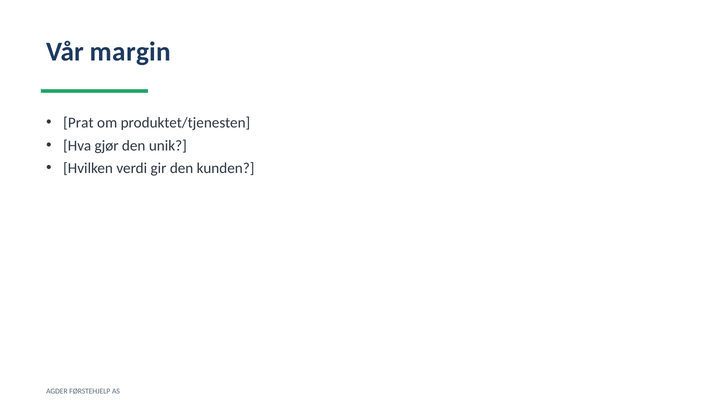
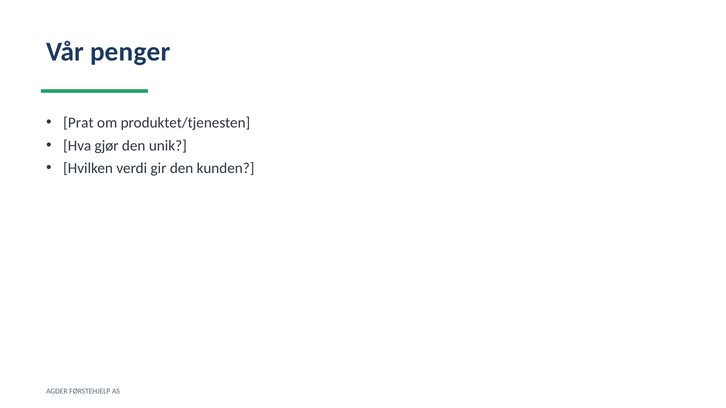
margin: margin -> penger (130, 52)
